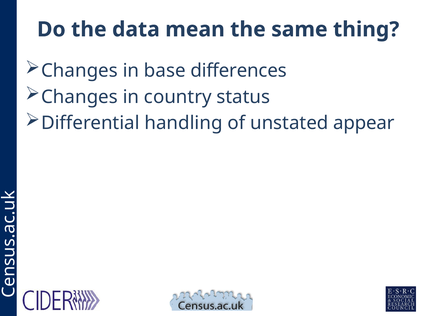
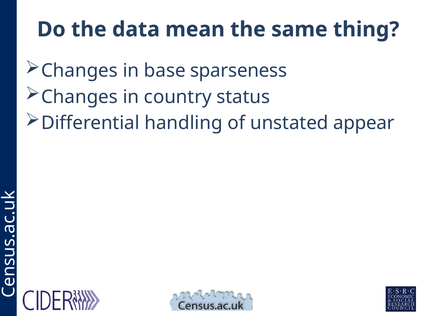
differences: differences -> sparseness (239, 71)
